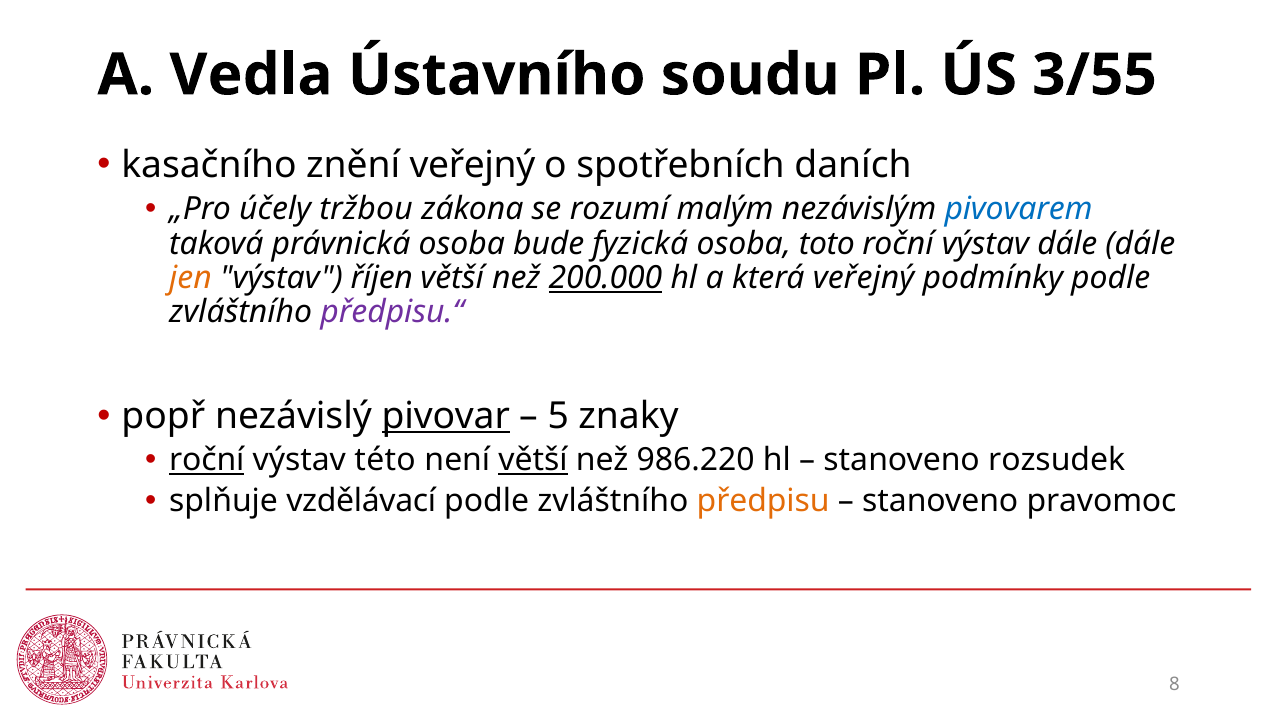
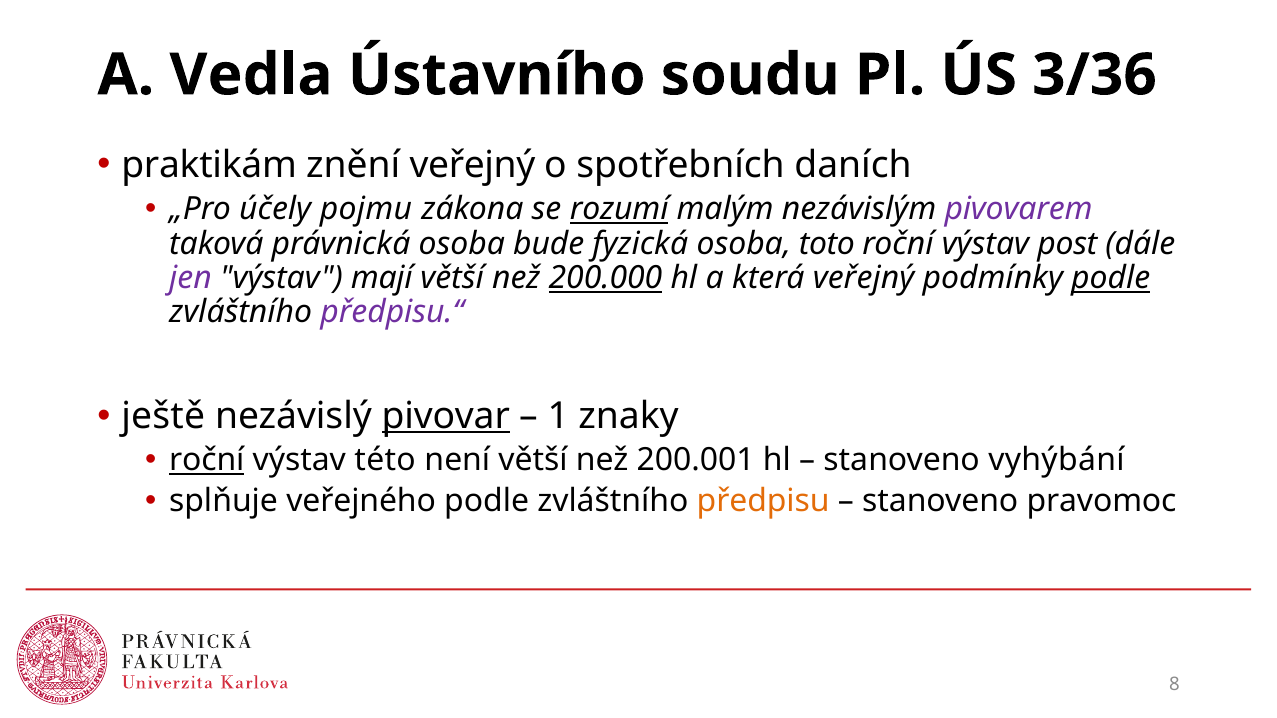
3/55: 3/55 -> 3/36 (1094, 75)
kasačního: kasačního -> praktikám (209, 165)
tržbou: tržbou -> pojmu (366, 209)
rozumí underline: none -> present (619, 209)
pivovarem colour: blue -> purple (1019, 209)
výstav dále: dále -> post (1067, 244)
jen colour: orange -> purple (190, 278)
říjen: říjen -> mají (382, 278)
podle underline: none -> present (1111, 278)
popř: popř -> ještě (163, 417)
5: 5 -> 1 (558, 417)
větší underline: present -> none (533, 461)
986.220: 986.220 -> 200.001 (696, 461)
rozsudek: rozsudek -> vyhýbání (1056, 461)
vzdělávací: vzdělávací -> veřejného (361, 502)
